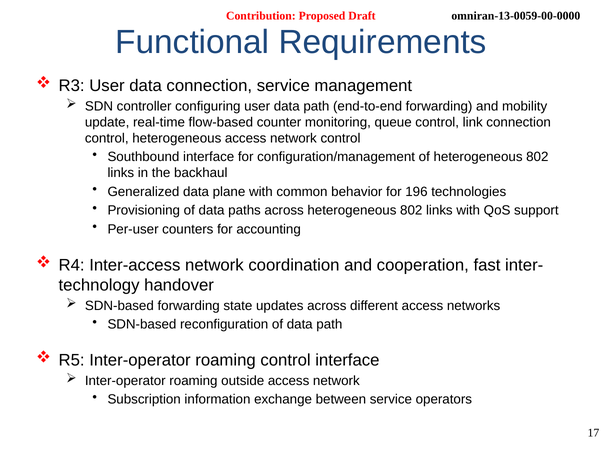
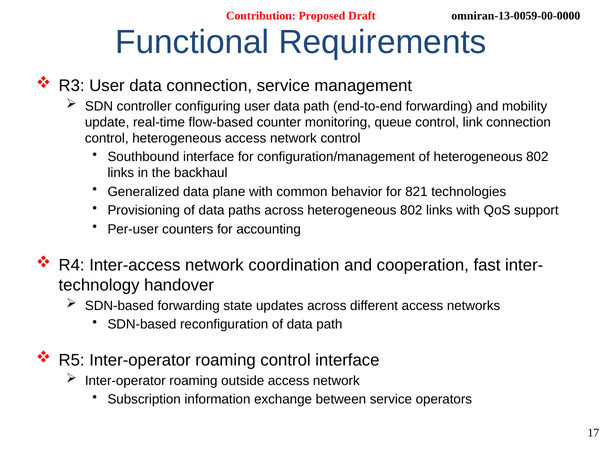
196: 196 -> 821 (416, 192)
